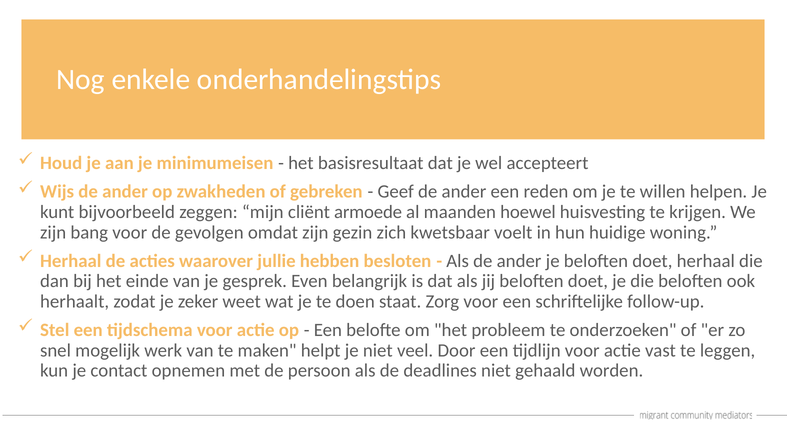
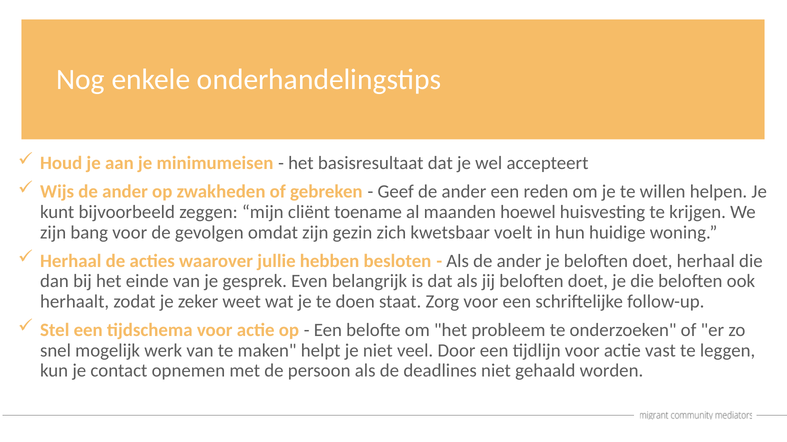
armoede: armoede -> toename (368, 212)
